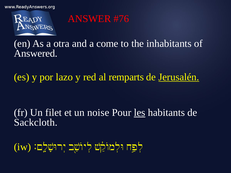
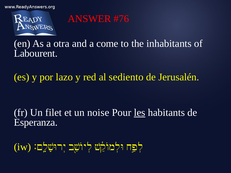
Answered: Answered -> Labourent (36, 53)
remparts: remparts -> sediento (126, 77)
Jerusalén underline: present -> none (179, 77)
Sackcloth: Sackcloth -> Esperanza (36, 123)
